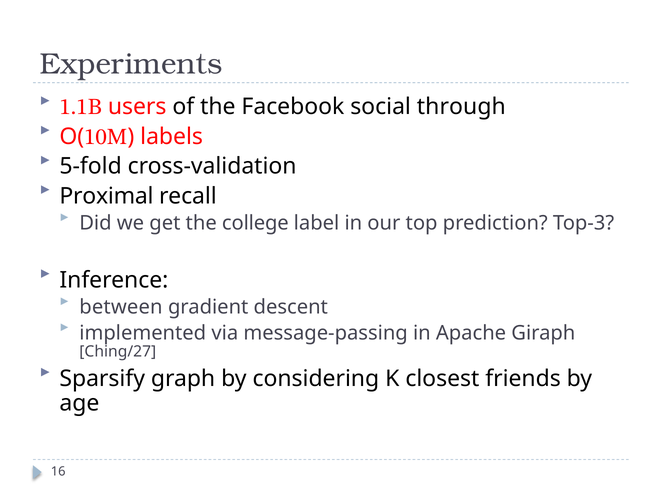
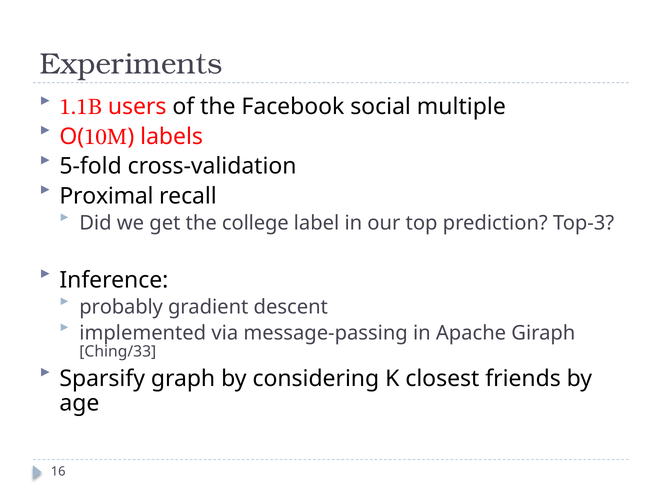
through: through -> multiple (461, 107)
between: between -> probably (121, 307)
Ching/27: Ching/27 -> Ching/33 (118, 352)
